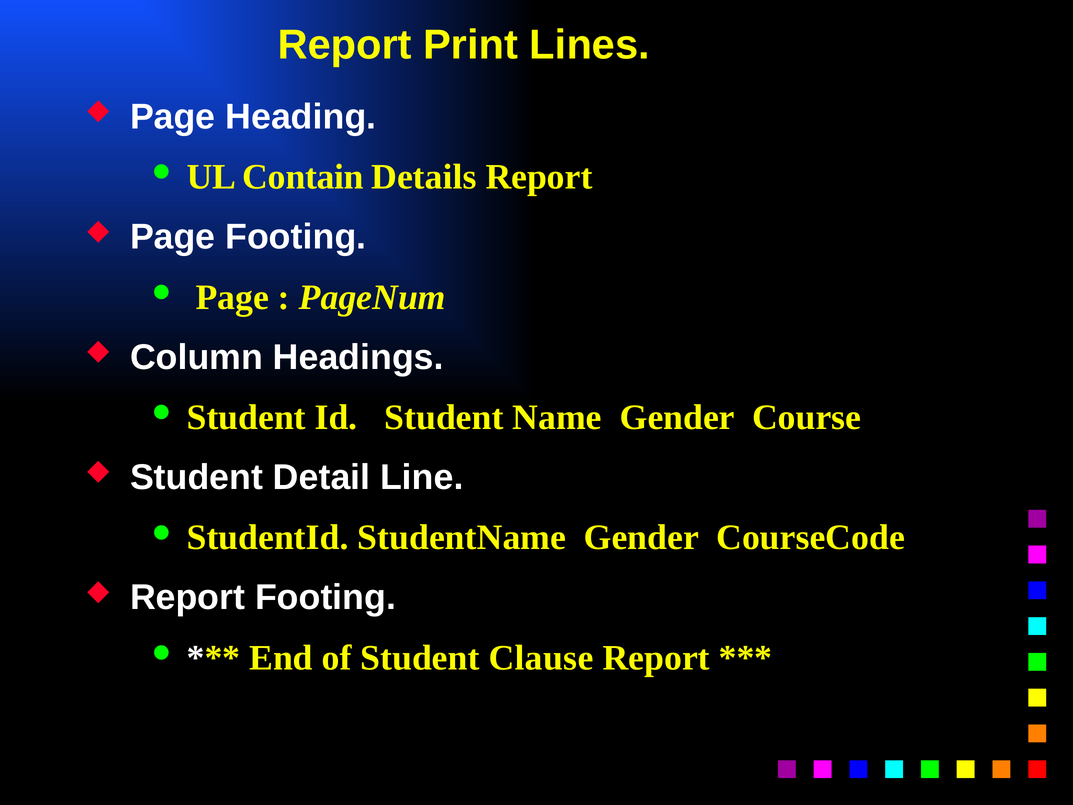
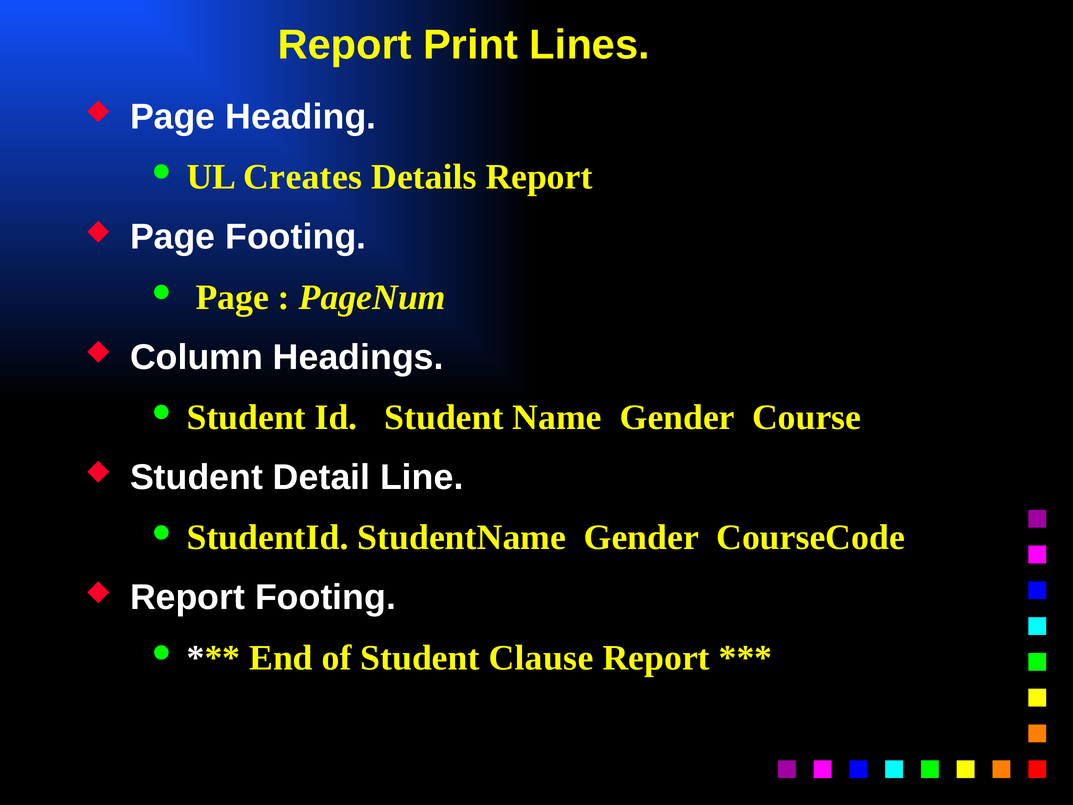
Contain: Contain -> Creates (303, 177)
